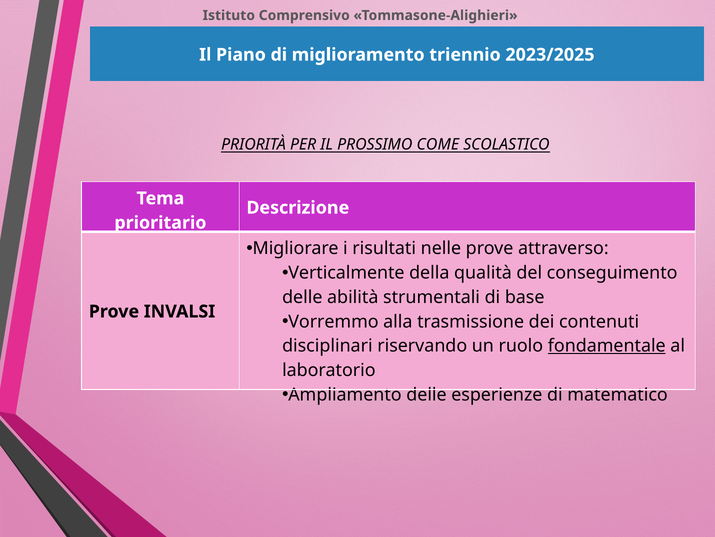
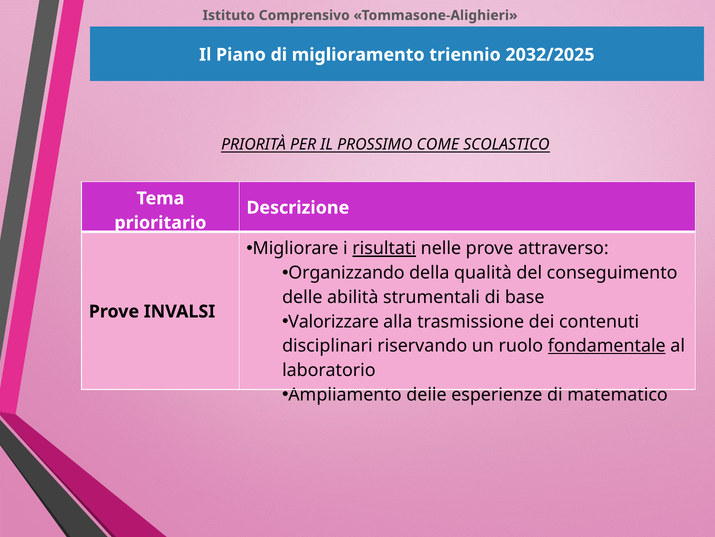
2023/2025: 2023/2025 -> 2032/2025 (550, 55)
risultati underline: none -> present (384, 248)
Verticalmente: Verticalmente -> Organizzando (346, 273)
Vorremmo: Vorremmo -> Valorizzare (334, 321)
